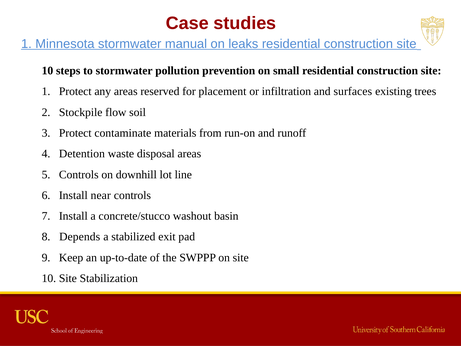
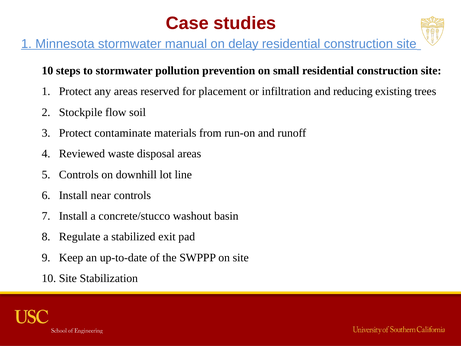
leaks: leaks -> delay (243, 44)
surfaces: surfaces -> reducing (353, 91)
Detention: Detention -> Reviewed (82, 154)
Depends: Depends -> Regulate (80, 237)
